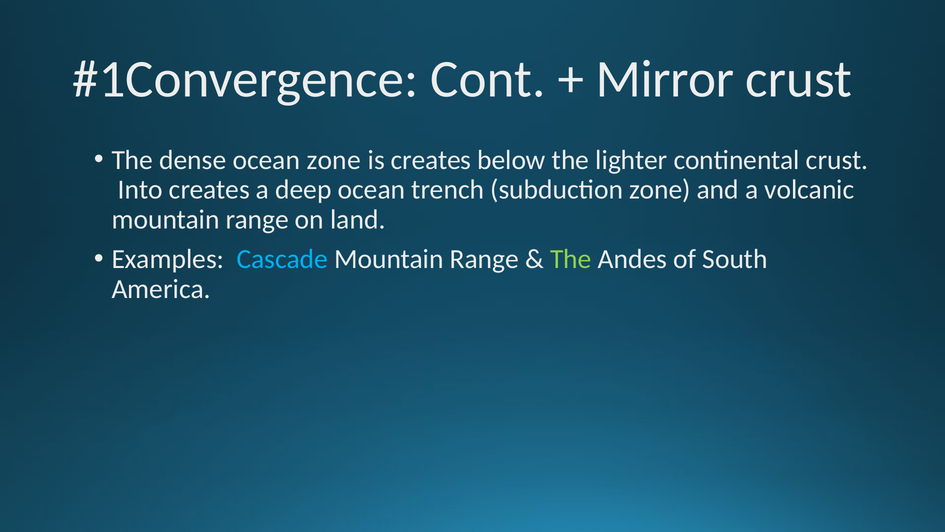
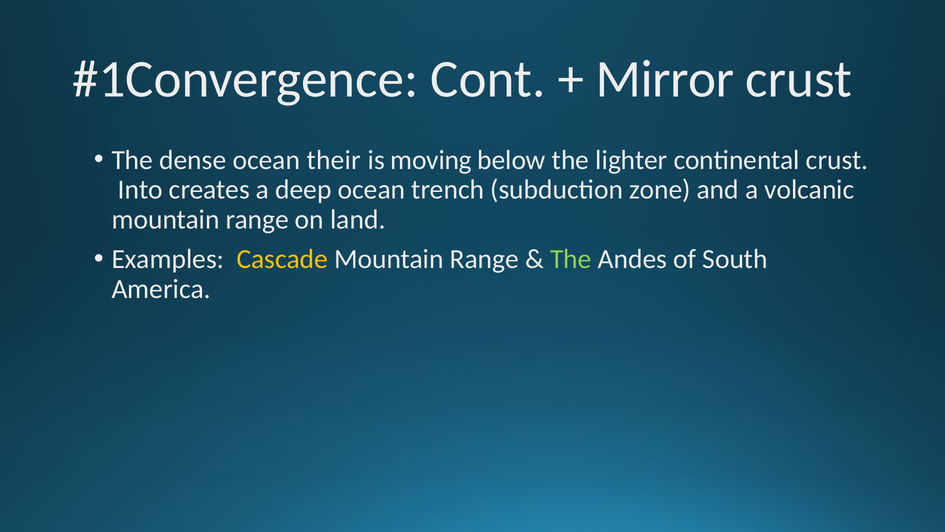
ocean zone: zone -> their (334, 160)
is creates: creates -> moving (431, 160)
Cascade colour: light blue -> yellow (282, 259)
